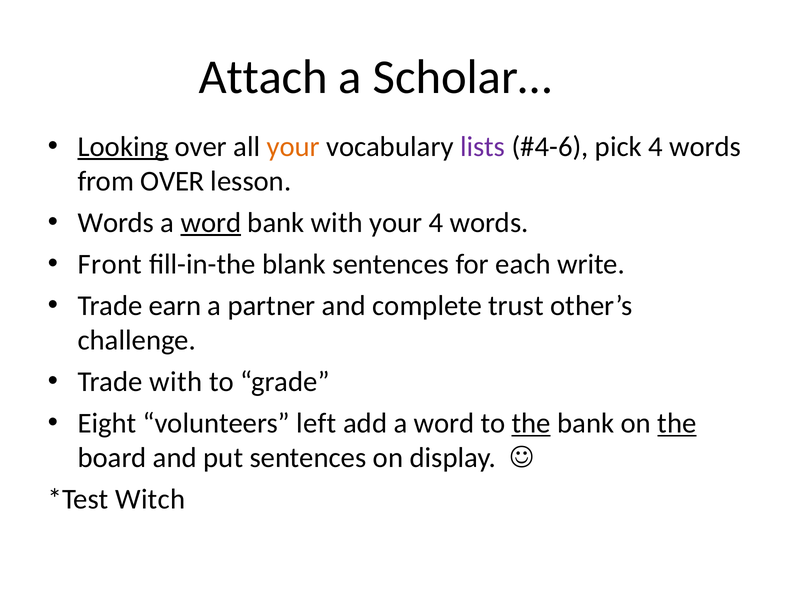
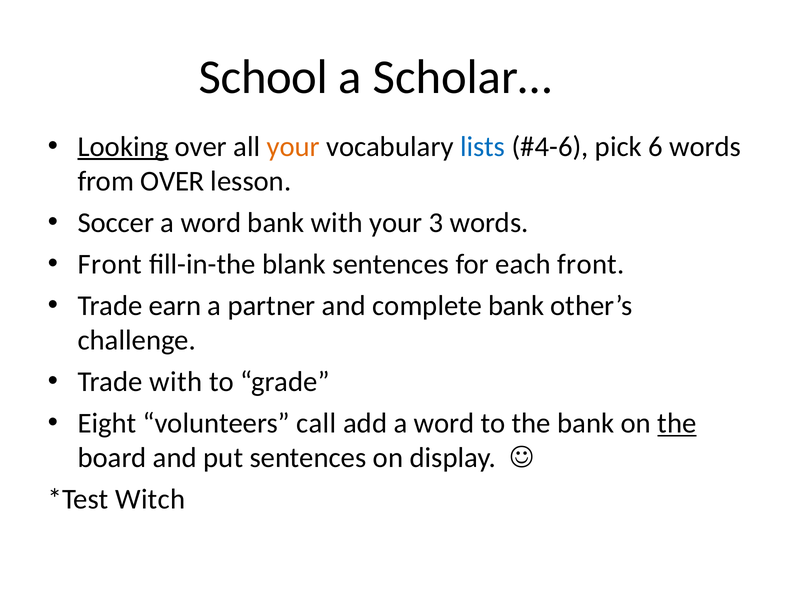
Attach: Attach -> School (263, 77)
lists colour: purple -> blue (483, 147)
pick 4: 4 -> 6 (656, 147)
Words: Words -> Soccer (116, 223)
word underline: present -> none (211, 223)
your 4: 4 -> 3 (436, 223)
each write: write -> front (591, 264)
complete trust: trust -> bank (516, 306)
left: left -> call (316, 423)
the underline: present -> none (531, 423)
